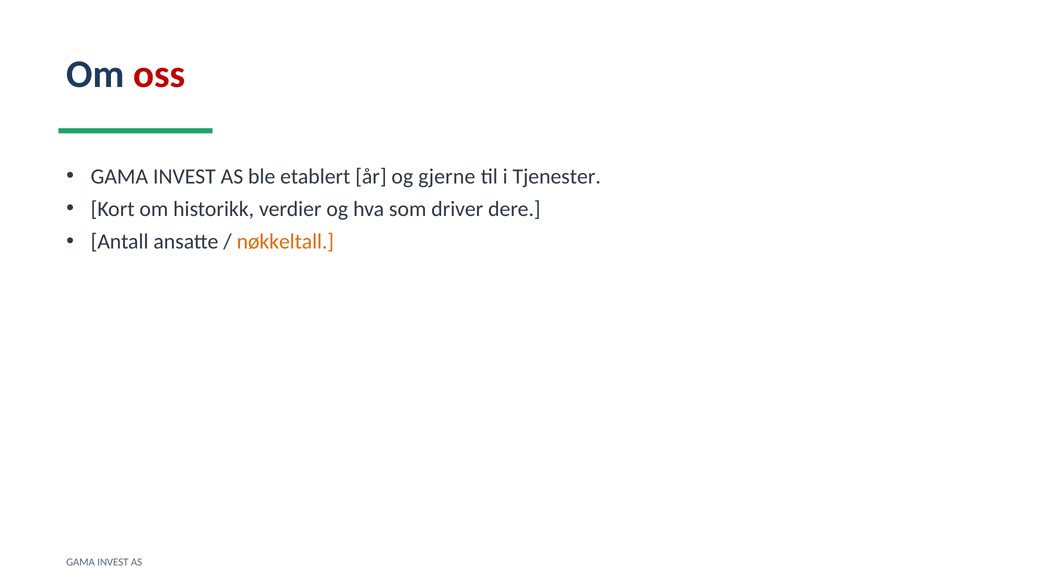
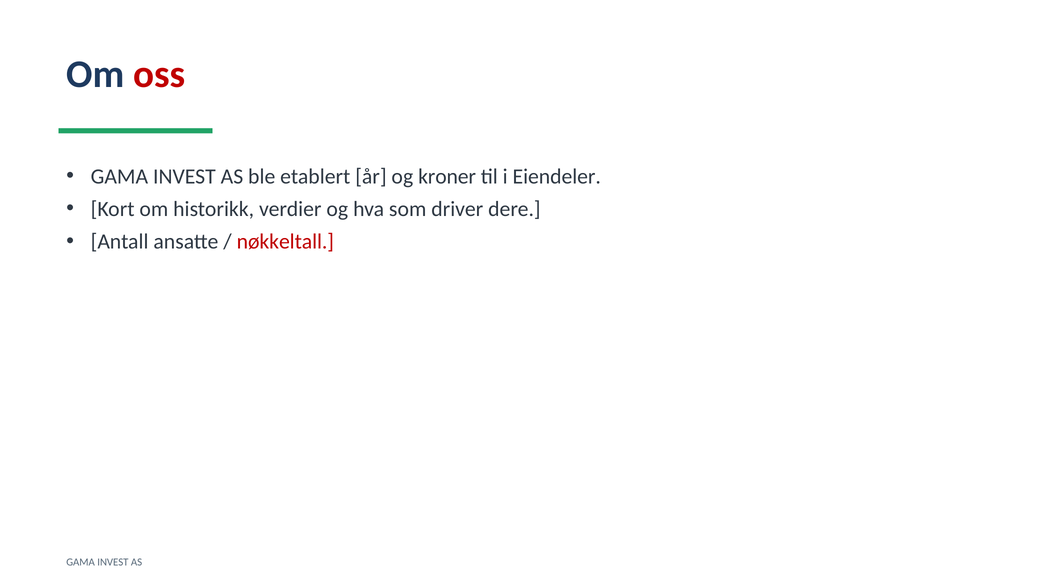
gjerne: gjerne -> kroner (447, 176)
Tjenester: Tjenester -> Eiendeler (557, 176)
nøkkeltall colour: orange -> red (285, 242)
